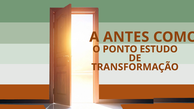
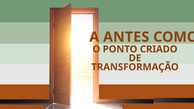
ESTUDO: ESTUDO -> CRIADO (159, 49)
